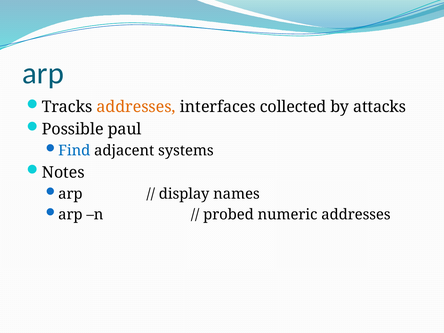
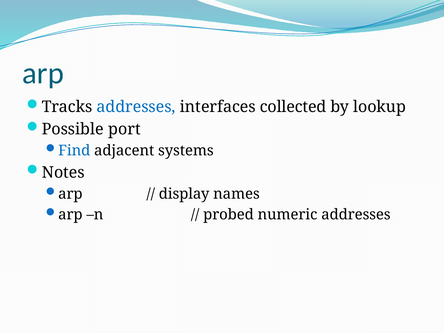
addresses colour: orange -> blue (136, 107)
attacks: attacks -> lookup (380, 107)
paul: paul -> port (124, 129)
